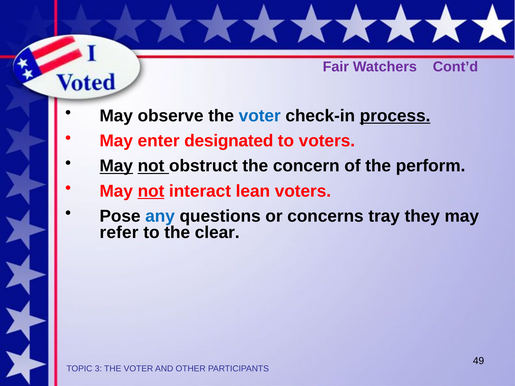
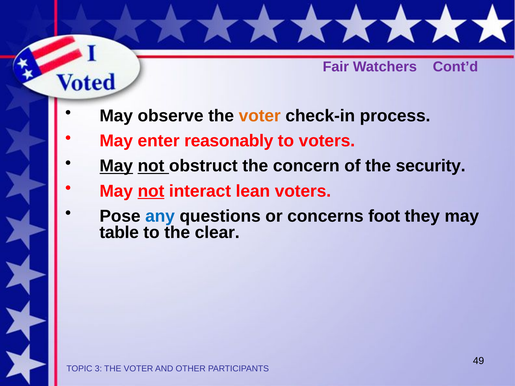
voter colour: blue -> orange (260, 116)
process underline: present -> none (395, 116)
designated: designated -> reasonably (229, 141)
perform: perform -> security (431, 166)
tray: tray -> foot (384, 216)
refer: refer -> table (119, 233)
